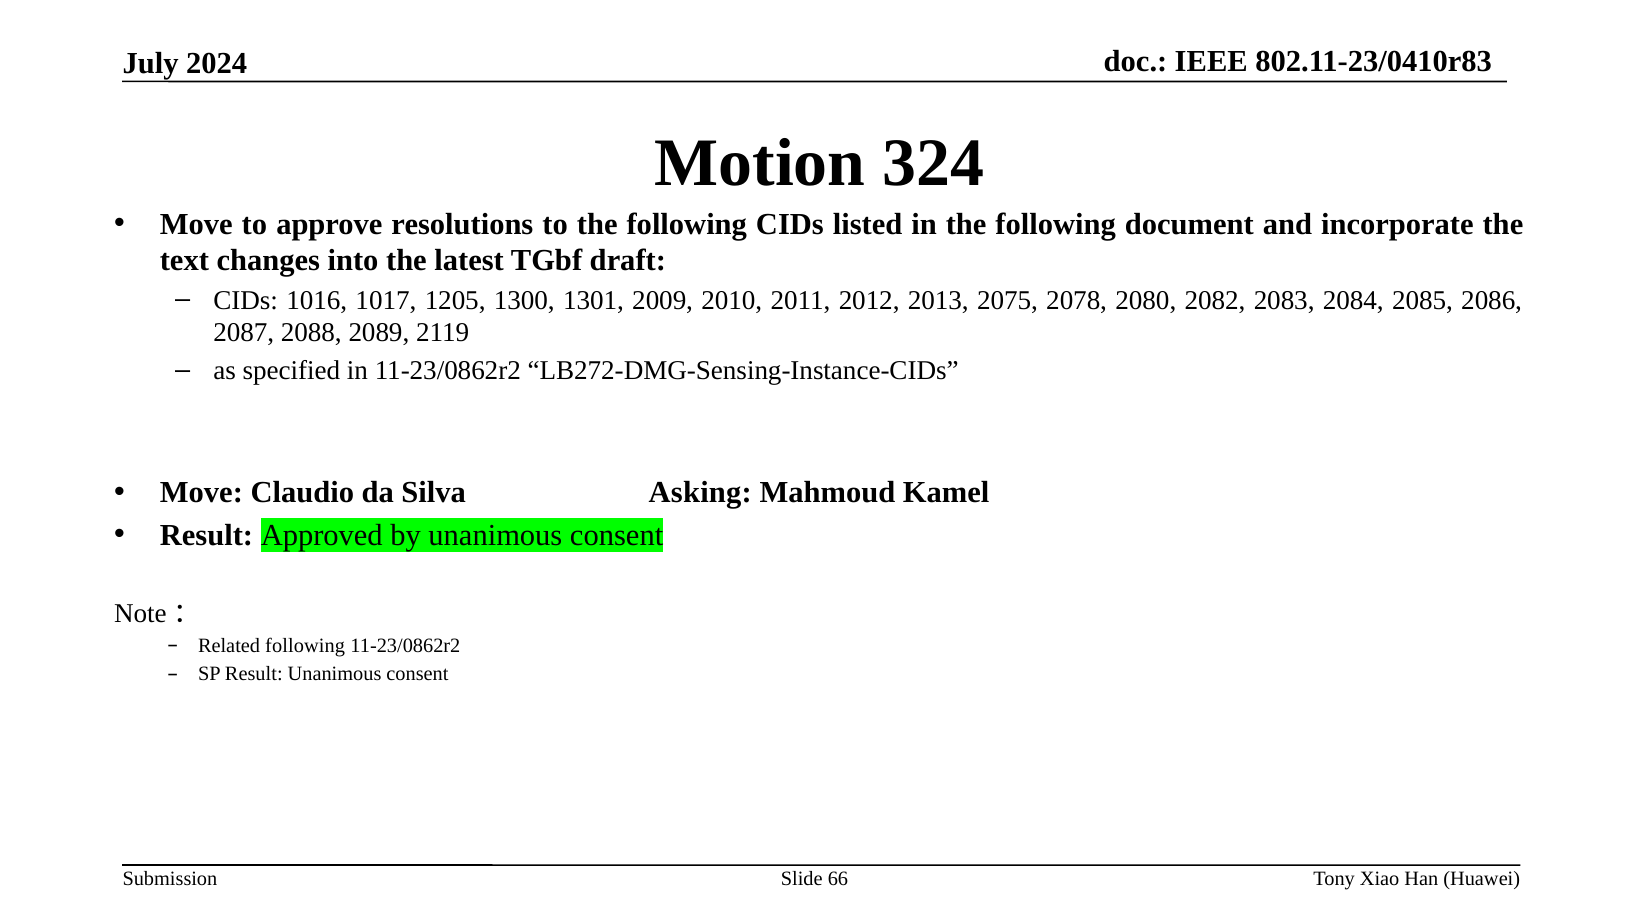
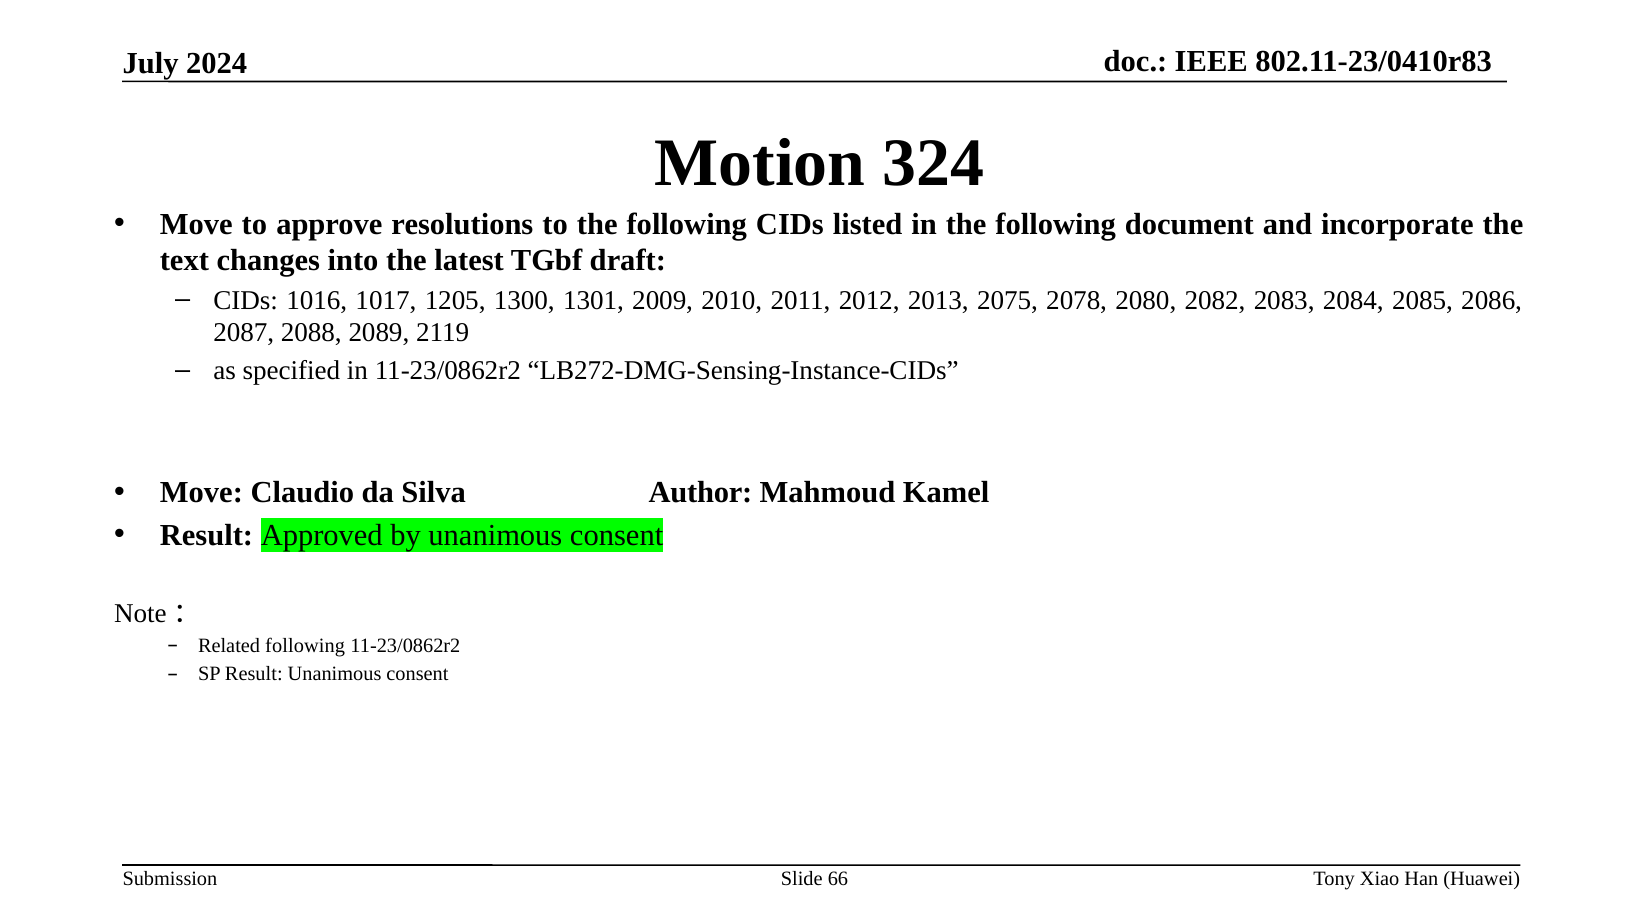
Asking: Asking -> Author (700, 493)
